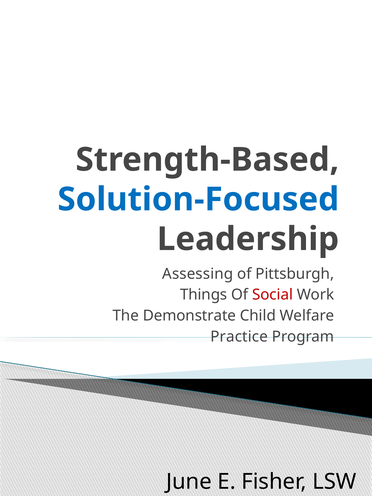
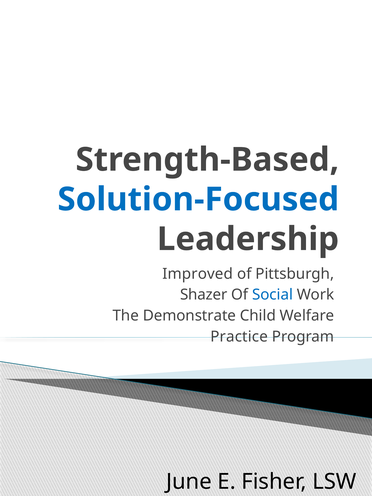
Assessing: Assessing -> Improved (198, 274)
Things: Things -> Shazer (204, 295)
Social colour: red -> blue (273, 295)
